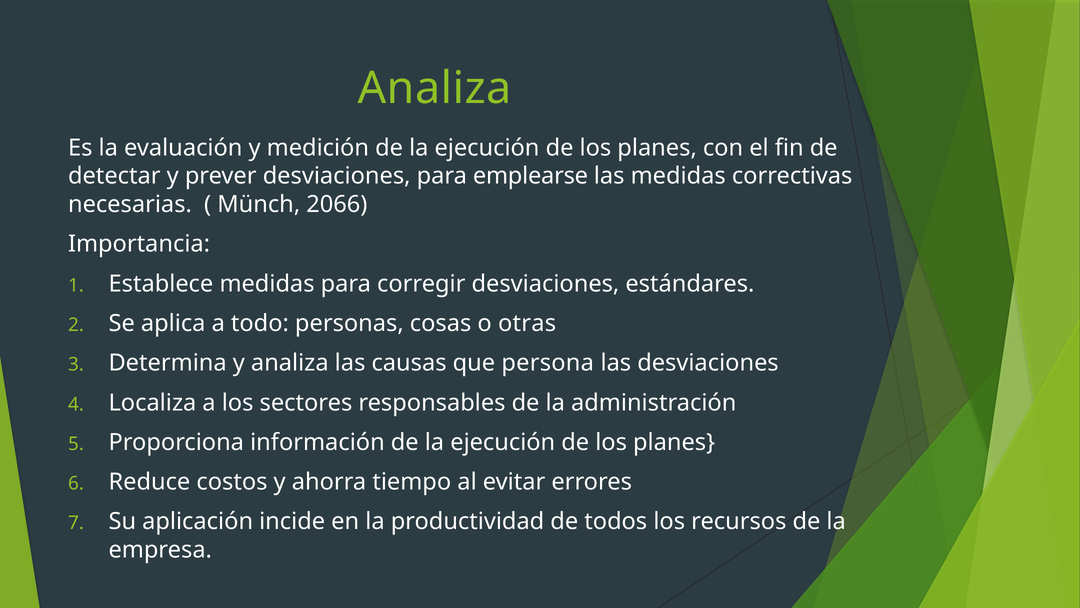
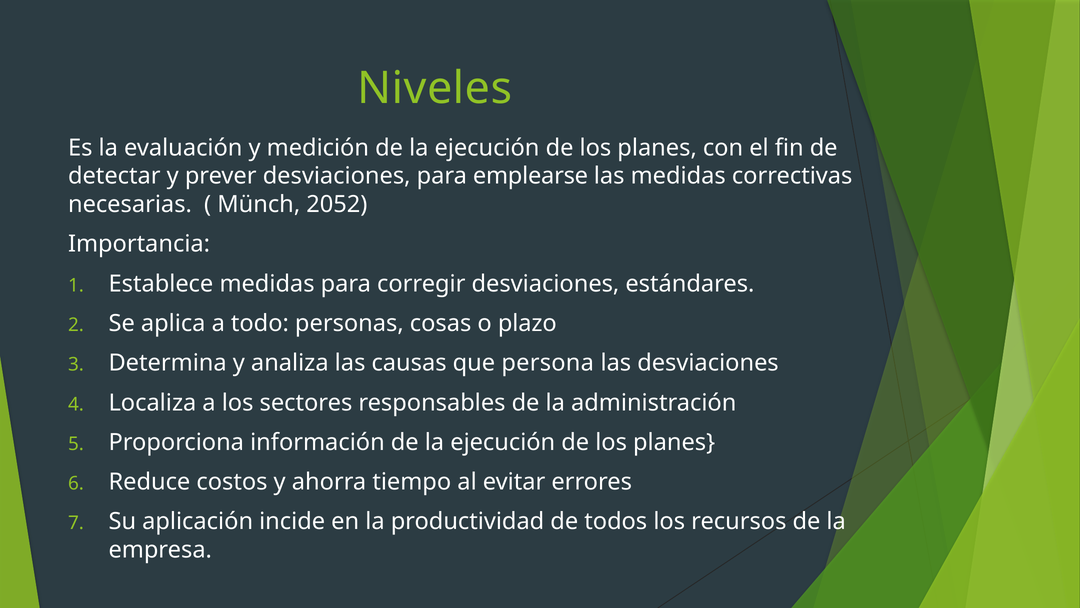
Analiza: Analiza -> Niveles (435, 88)
2066: 2066 -> 2052 (337, 204)
otras: otras -> plazo (527, 323)
